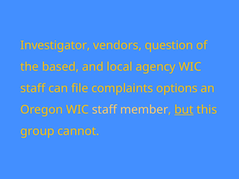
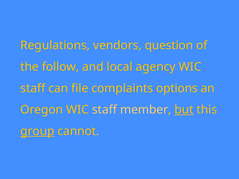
Investigator: Investigator -> Regulations (55, 45)
based: based -> follow (60, 67)
group underline: none -> present (37, 131)
